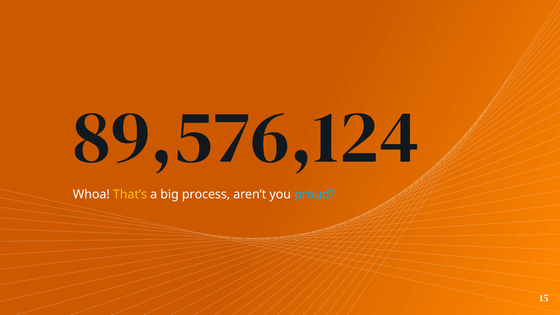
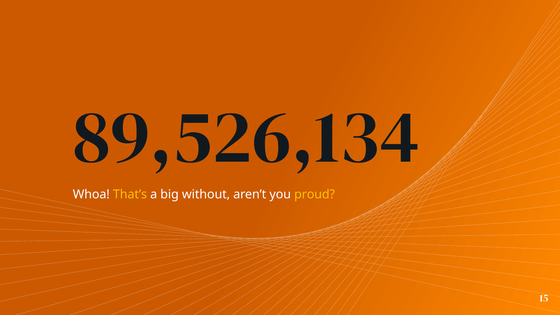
89,576,124: 89,576,124 -> 89,526,134 (246, 137)
process: process -> without (206, 194)
proud colour: light blue -> yellow (315, 194)
